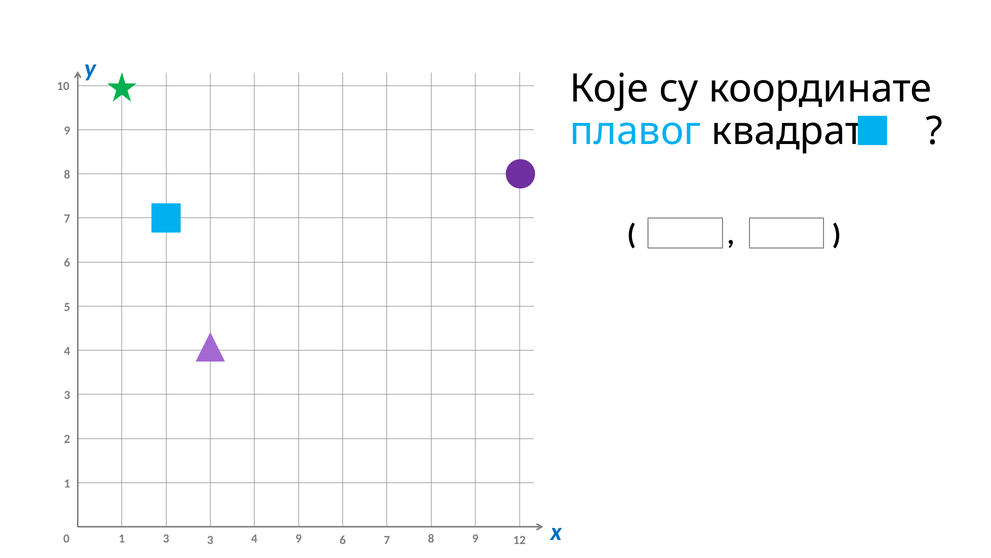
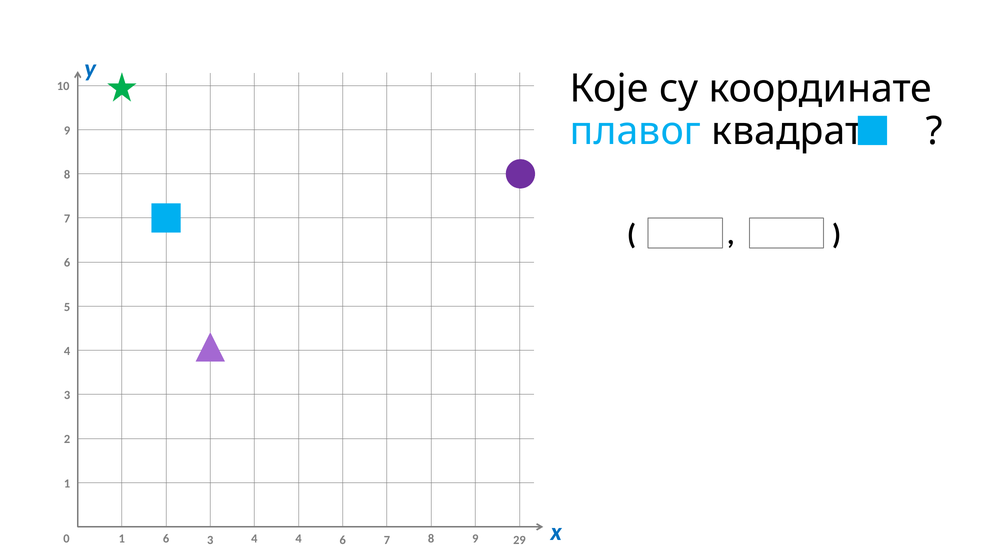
1 3: 3 -> 6 (166, 538)
4 9: 9 -> 4 (299, 538)
12: 12 -> 29 (519, 539)
